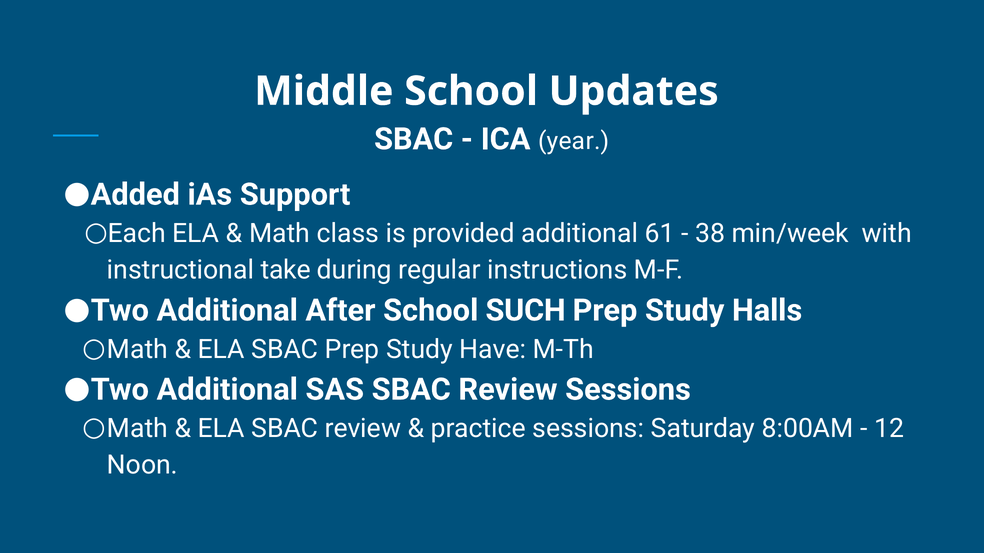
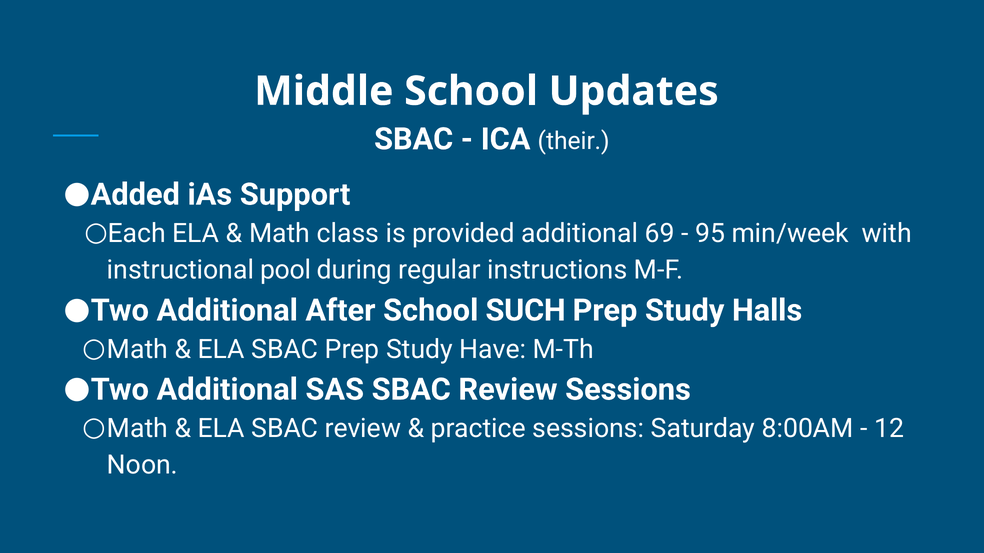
year: year -> their (574, 141)
61: 61 -> 69 (660, 234)
38: 38 -> 95 (710, 234)
take: take -> pool (286, 270)
